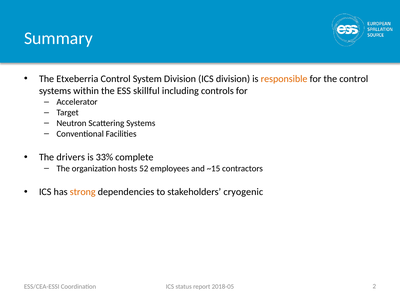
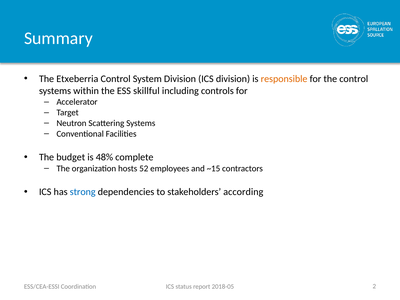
drivers: drivers -> budget (71, 157)
33%: 33% -> 48% (104, 157)
strong colour: orange -> blue (83, 192)
cryogenic: cryogenic -> according (243, 192)
